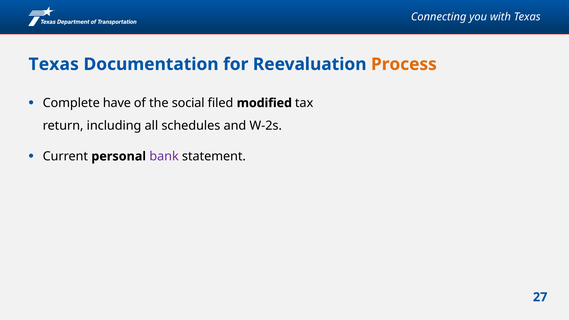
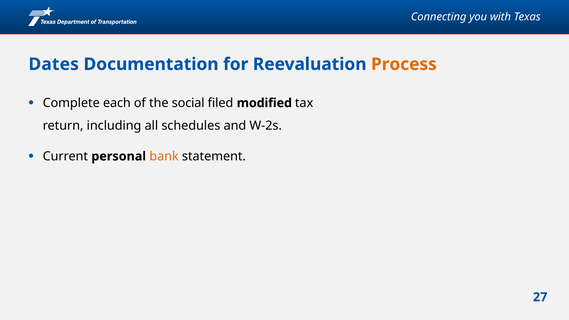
Texas: Texas -> Dates (54, 64)
have: have -> each (117, 103)
bank colour: purple -> orange (164, 156)
